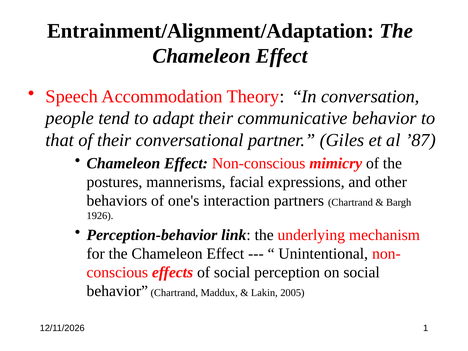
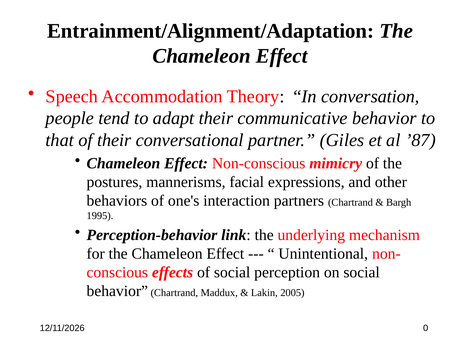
1926: 1926 -> 1995 (100, 216)
1: 1 -> 0 (426, 328)
